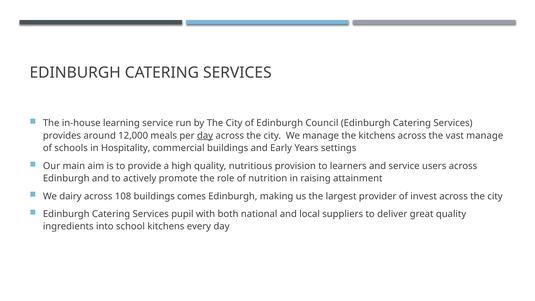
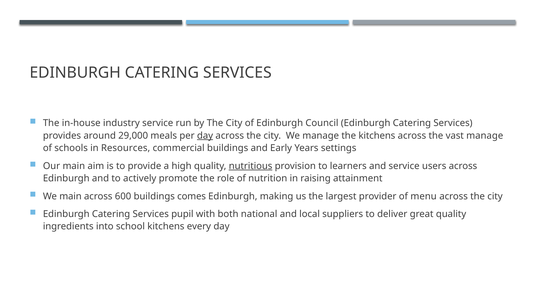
learning: learning -> industry (121, 123)
12,000: 12,000 -> 29,000 (133, 136)
Hospitality: Hospitality -> Resources (126, 148)
nutritious underline: none -> present (251, 166)
We dairy: dairy -> main (70, 196)
108: 108 -> 600 (123, 196)
invest: invest -> menu (424, 196)
